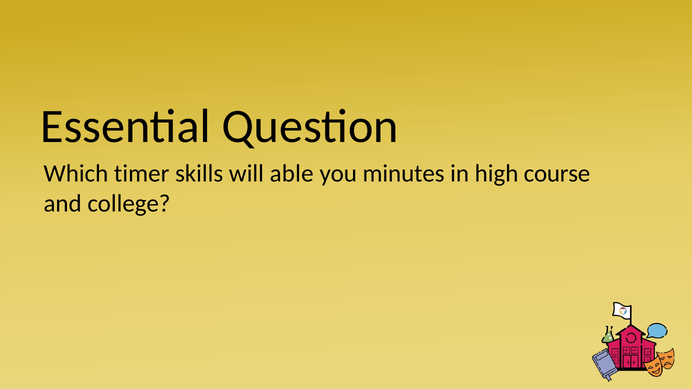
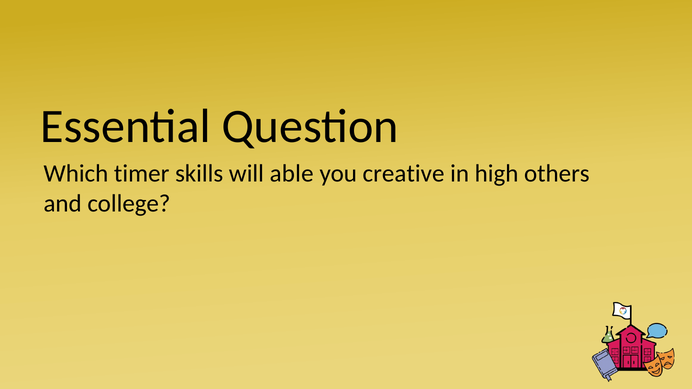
minutes: minutes -> creative (404, 174)
course: course -> others (557, 174)
